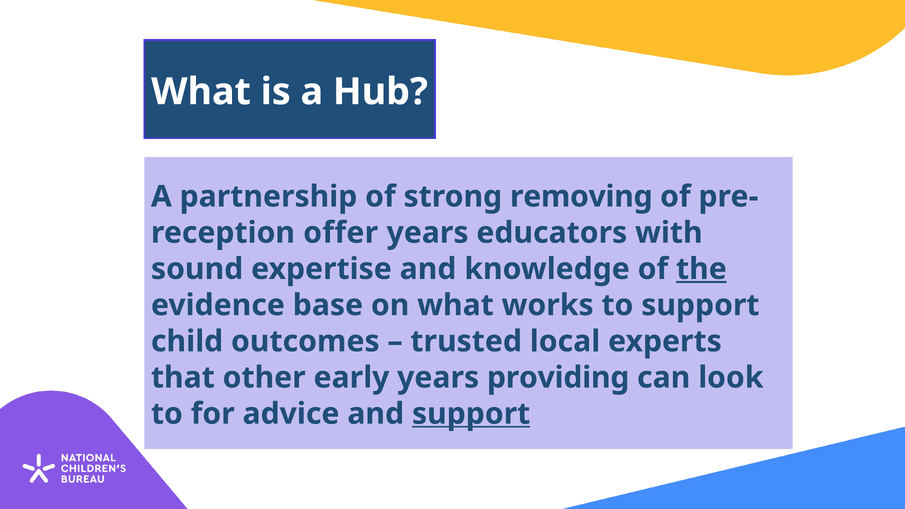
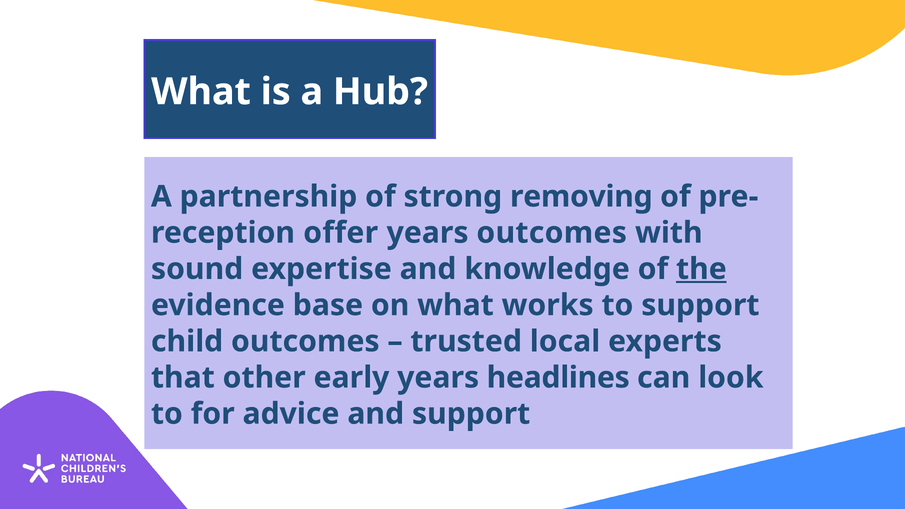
years educators: educators -> outcomes (552, 233)
providing: providing -> headlines (558, 378)
support underline: present -> none (471, 414)
